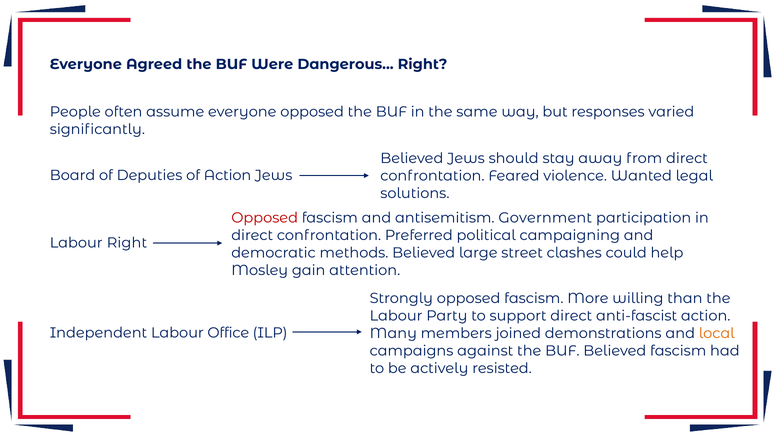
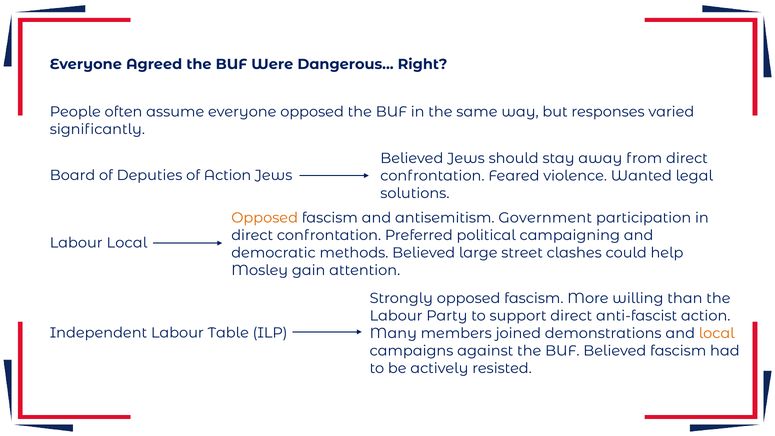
Opposed colour: red -> orange (265, 218)
Labour Right: Right -> Local (127, 243)
Office: Office -> Table (228, 333)
